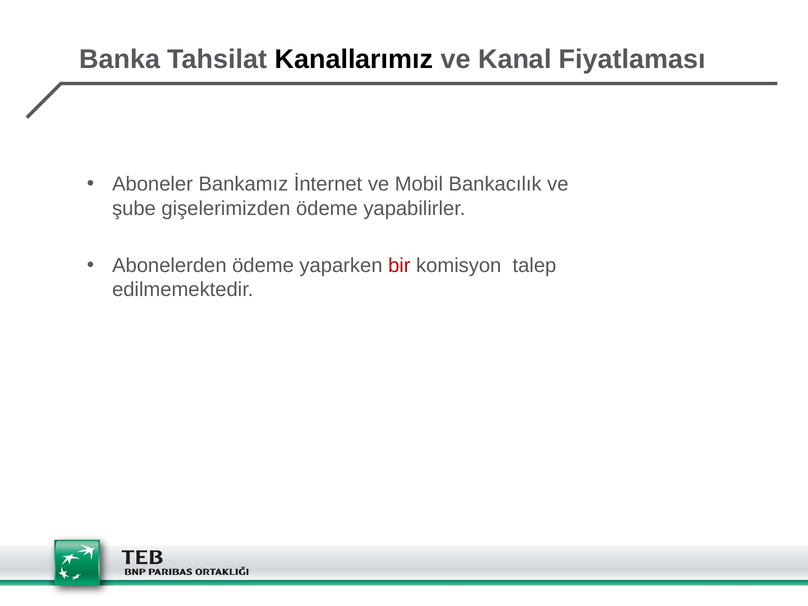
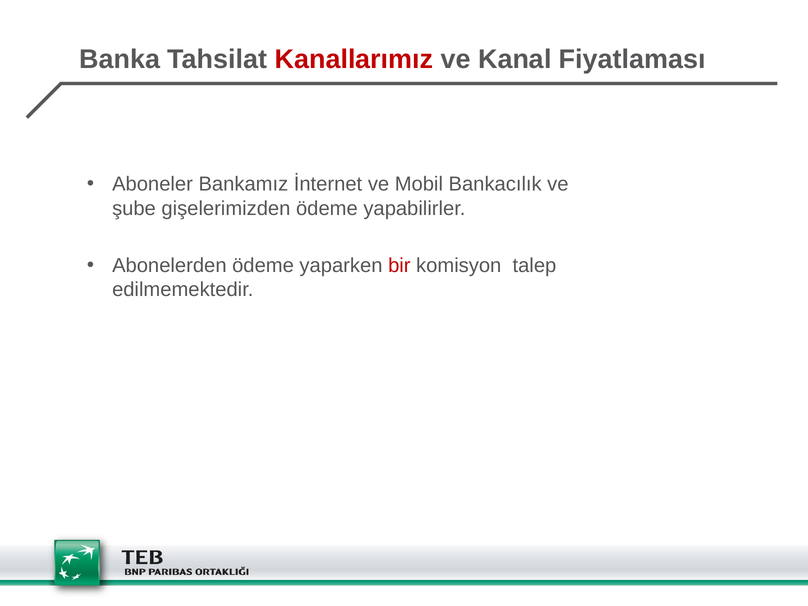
Kanallarımız colour: black -> red (354, 59)
